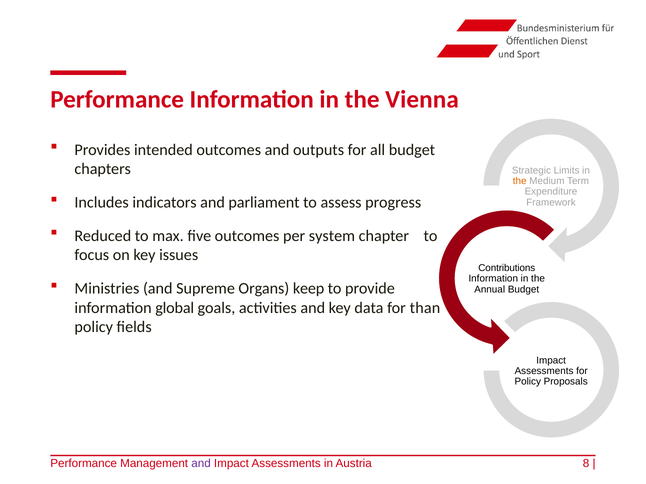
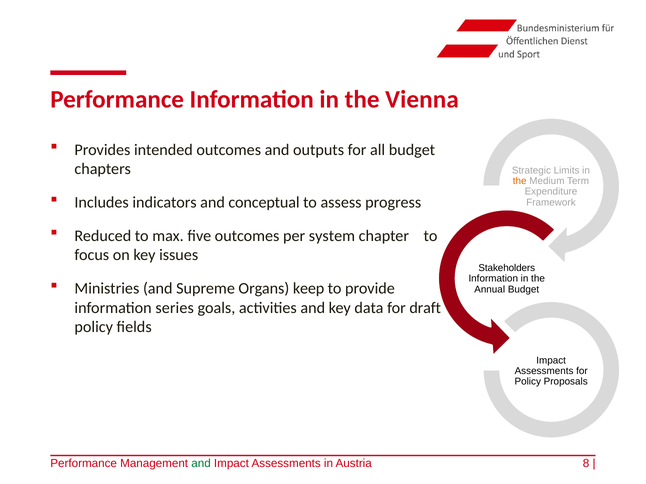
parliament: parliament -> conceptual (264, 203)
Contributions: Contributions -> Stakeholders (507, 268)
global: global -> series (175, 308)
than: than -> draft (425, 308)
and colour: purple -> green (201, 464)
